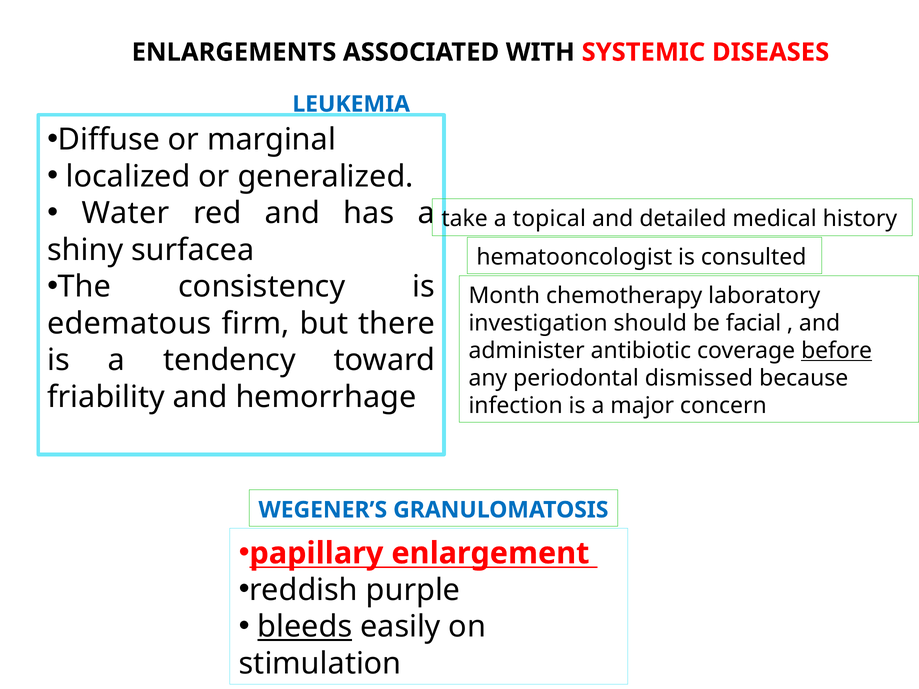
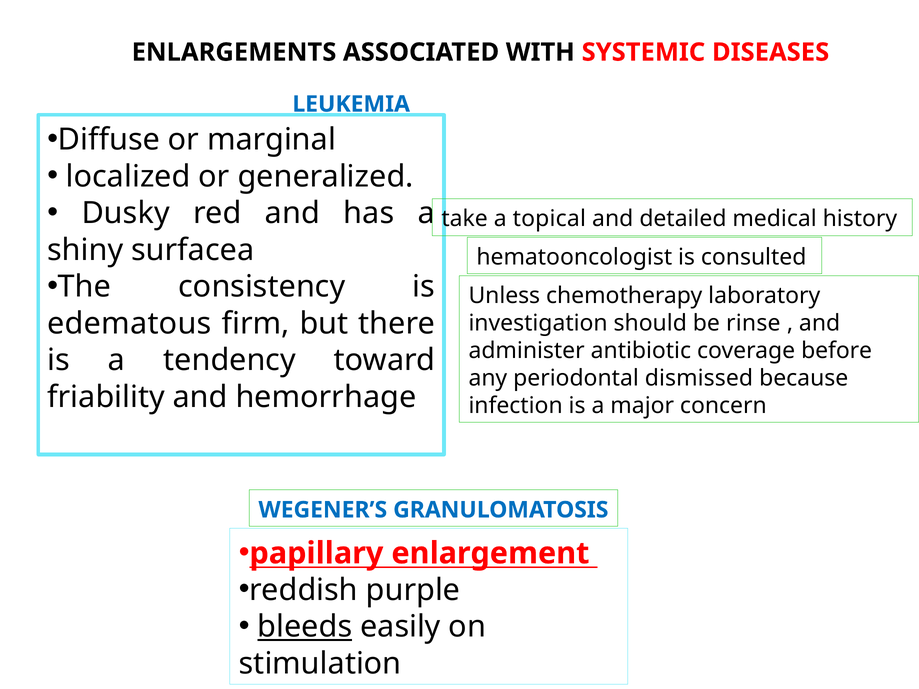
Water: Water -> Dusky (126, 213)
Month: Month -> Unless (504, 296)
facial: facial -> rinse (753, 323)
before underline: present -> none (837, 351)
